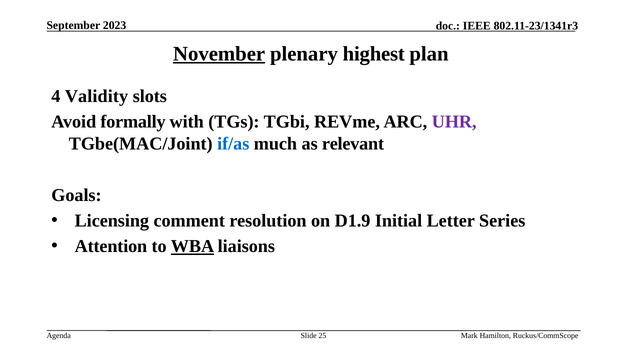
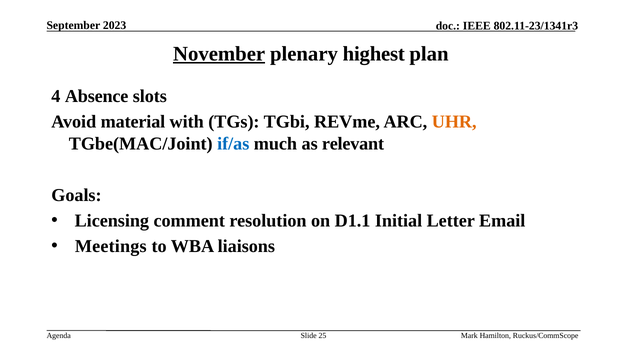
Validity: Validity -> Absence (97, 96)
formally: formally -> material (133, 122)
UHR colour: purple -> orange (454, 122)
D1.9: D1.9 -> D1.1 (353, 221)
Series: Series -> Email (502, 221)
Attention: Attention -> Meetings (111, 246)
WBA underline: present -> none (193, 246)
